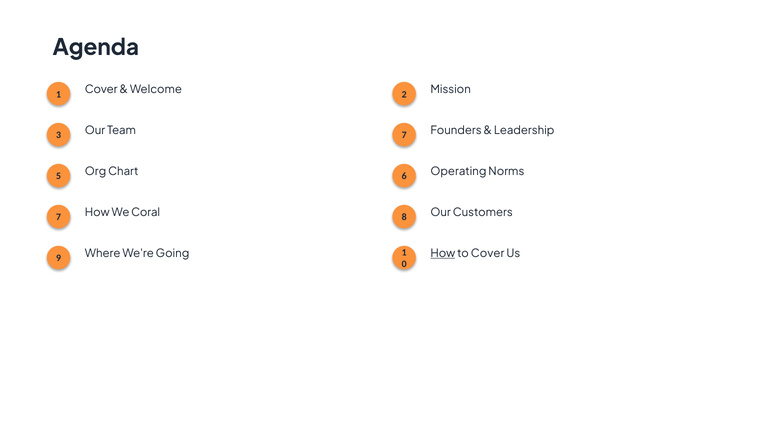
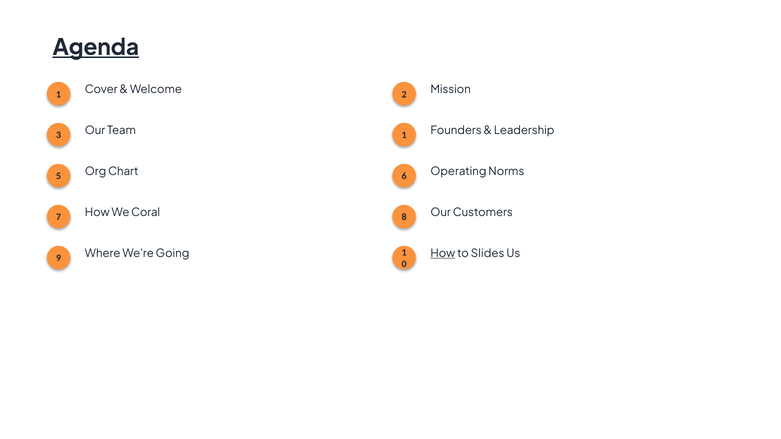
Agenda underline: none -> present (96, 47)
Team 7: 7 -> 1 (404, 135)
to Cover: Cover -> Slides (488, 254)
